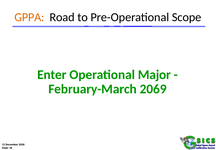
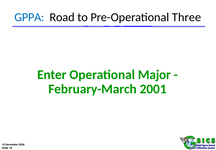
GPPA colour: orange -> blue (29, 17)
Scope: Scope -> Three (187, 17)
2069: 2069 -> 2001 (153, 89)
